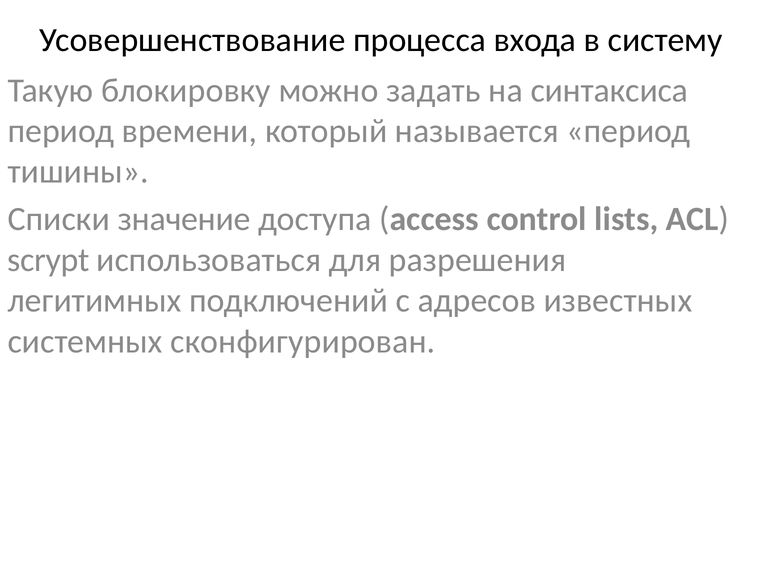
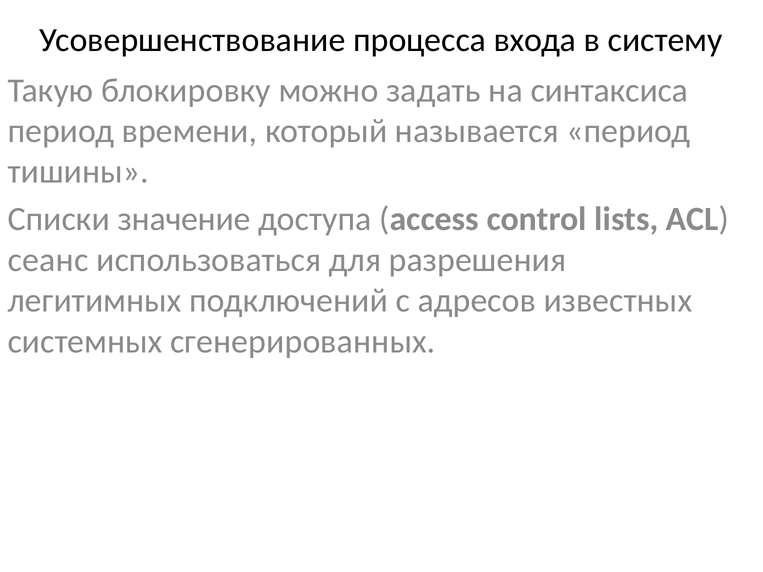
scrypt: scrypt -> сеанс (48, 260)
сконфигурирован: сконфигурирован -> сгенерированных (303, 342)
